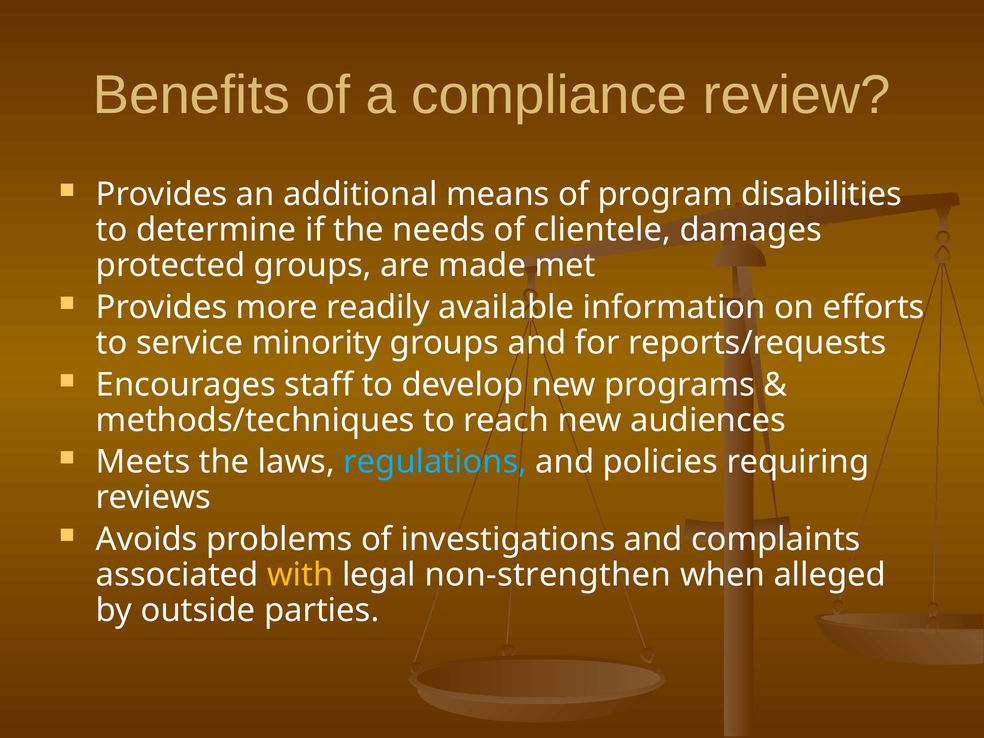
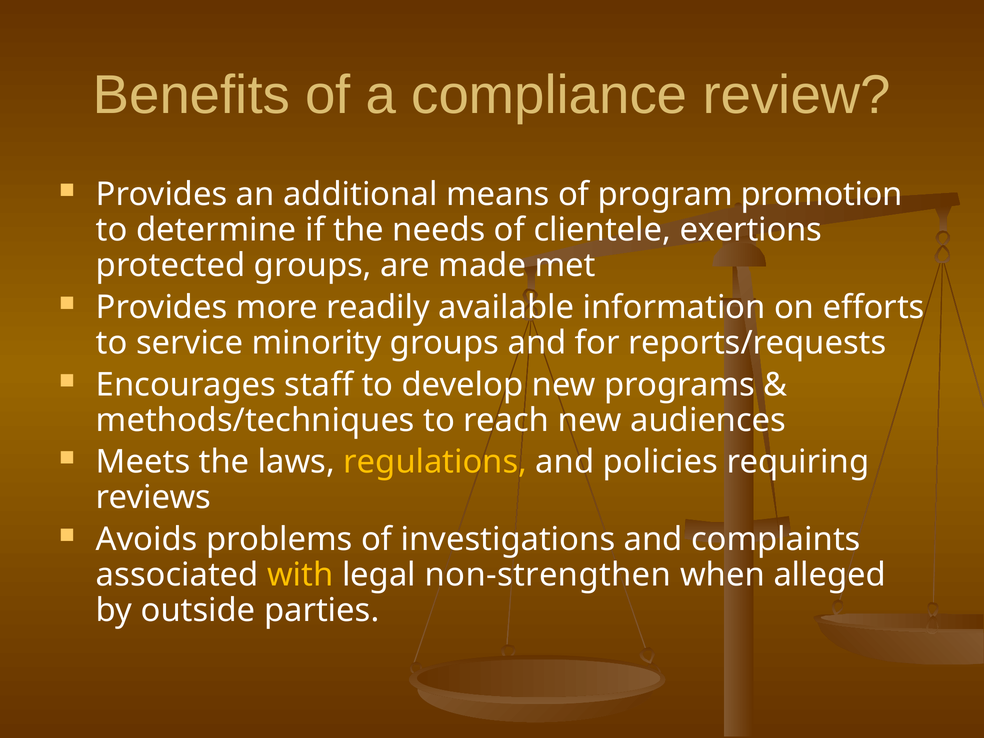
disabilities: disabilities -> promotion (822, 195)
damages: damages -> exertions (751, 230)
regulations colour: light blue -> yellow (435, 462)
